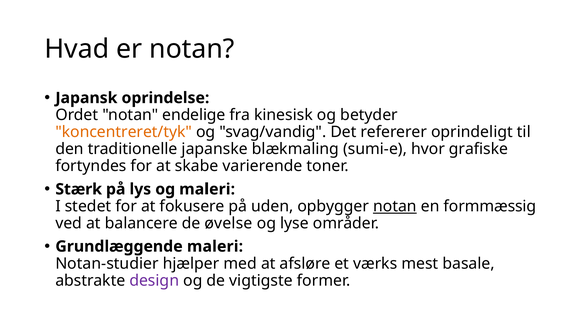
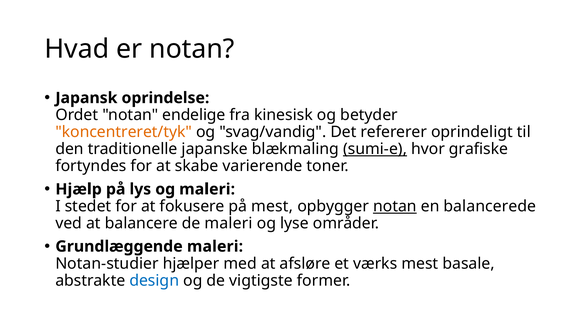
sumi-e underline: none -> present (375, 149)
Stærk: Stærk -> Hjælp (79, 189)
på uden: uden -> mest (272, 206)
formmæssig: formmæssig -> balancerede (490, 206)
de øvelse: øvelse -> maleri (228, 223)
design colour: purple -> blue (154, 280)
